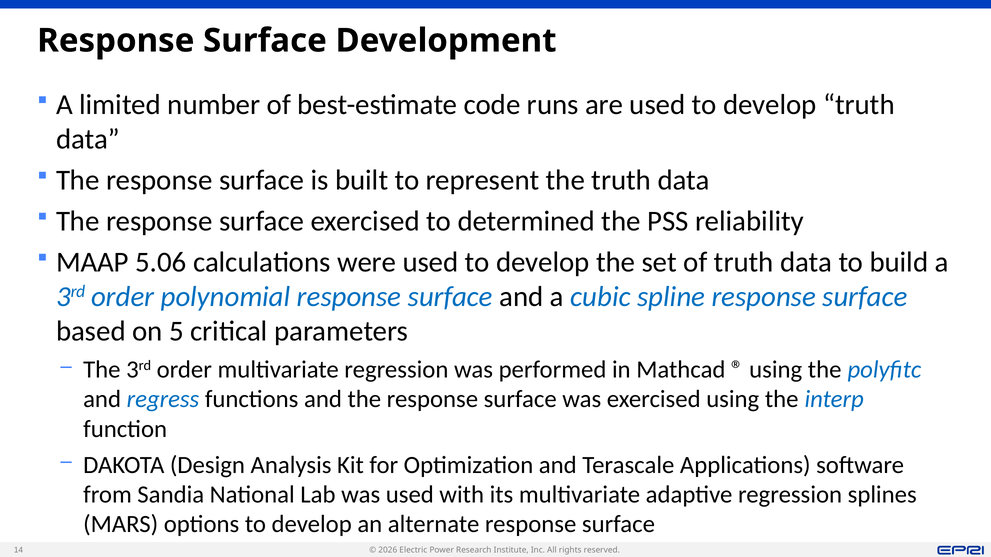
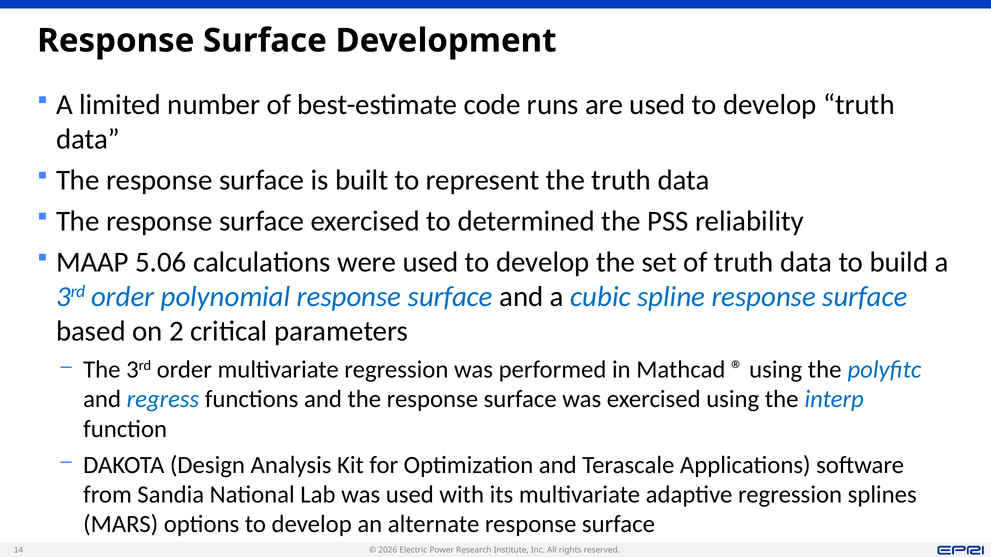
5: 5 -> 2 (176, 332)
